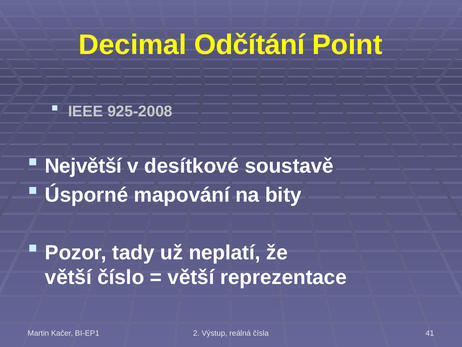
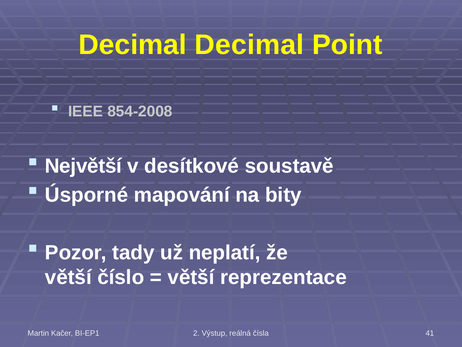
Decimal Odčítání: Odčítání -> Decimal (249, 45)
925-2008: 925-2008 -> 854-2008 (140, 111)
